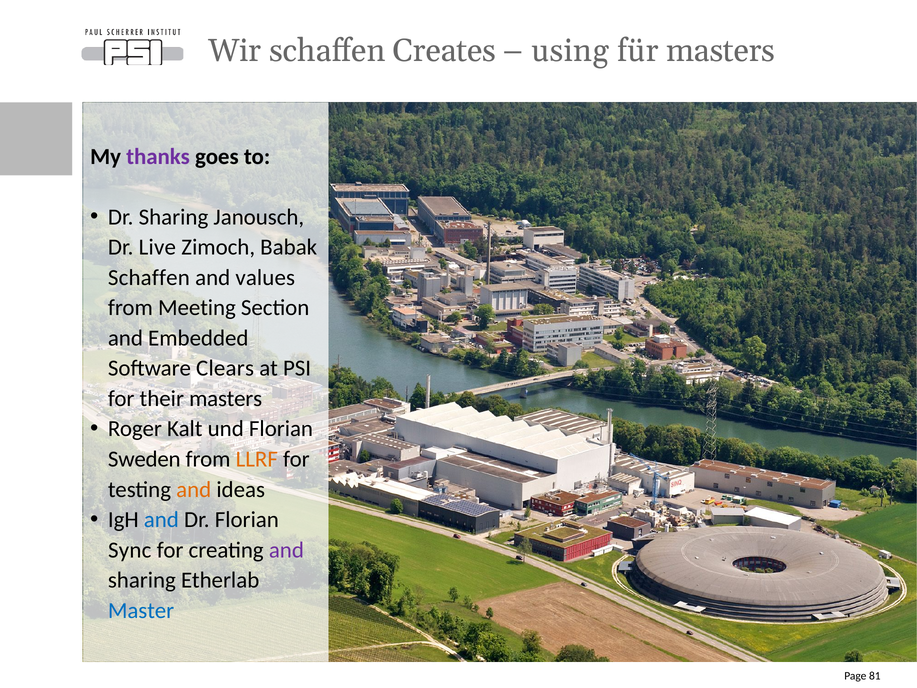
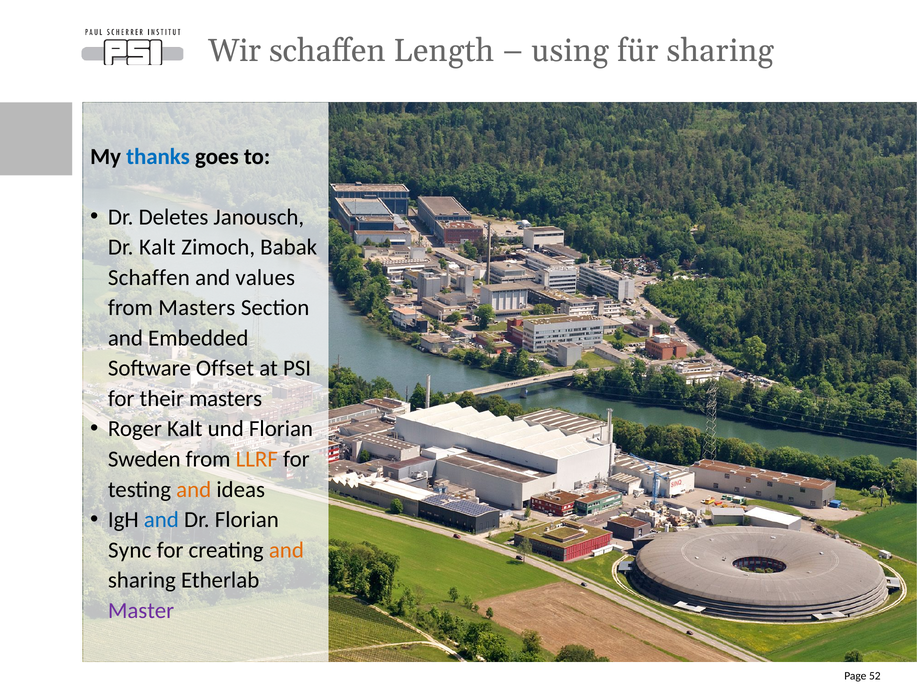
Creates: Creates -> Length (444, 51)
für masters: masters -> sharing (720, 51)
thanks colour: purple -> blue (158, 156)
Dr Sharing: Sharing -> Deletes (174, 217)
Dr Live: Live -> Kalt (157, 247)
from Meeting: Meeting -> Masters (197, 308)
Clears: Clears -> Offset (225, 368)
and colour: purple -> orange (286, 550)
Master colour: blue -> purple (141, 610)
81: 81 -> 52 (875, 676)
